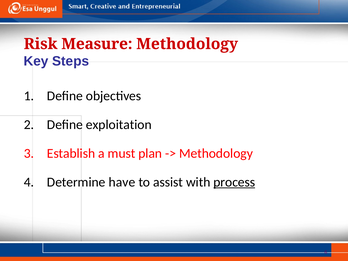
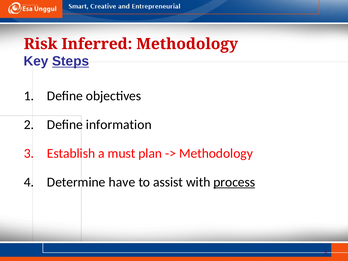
Measure: Measure -> Inferred (97, 44)
Steps underline: none -> present (71, 61)
exploitation: exploitation -> information (119, 125)
